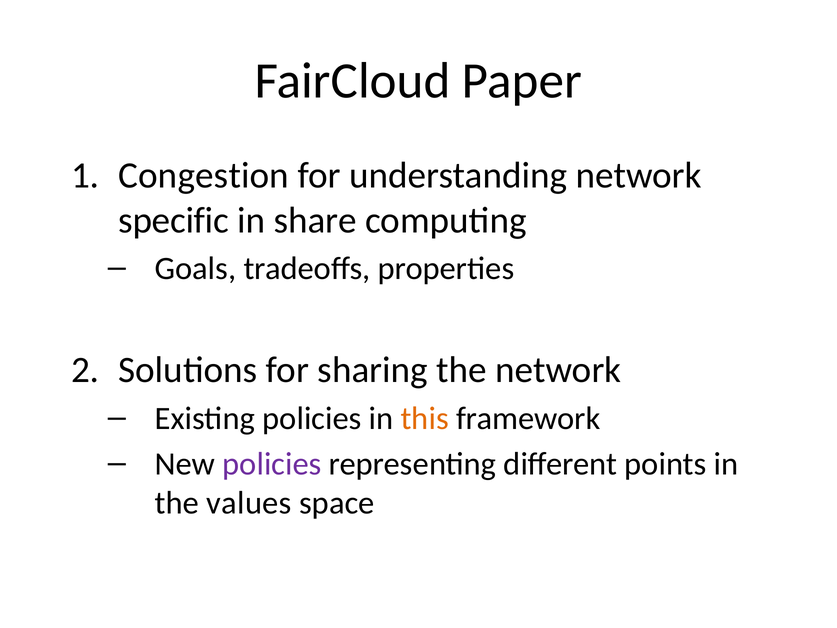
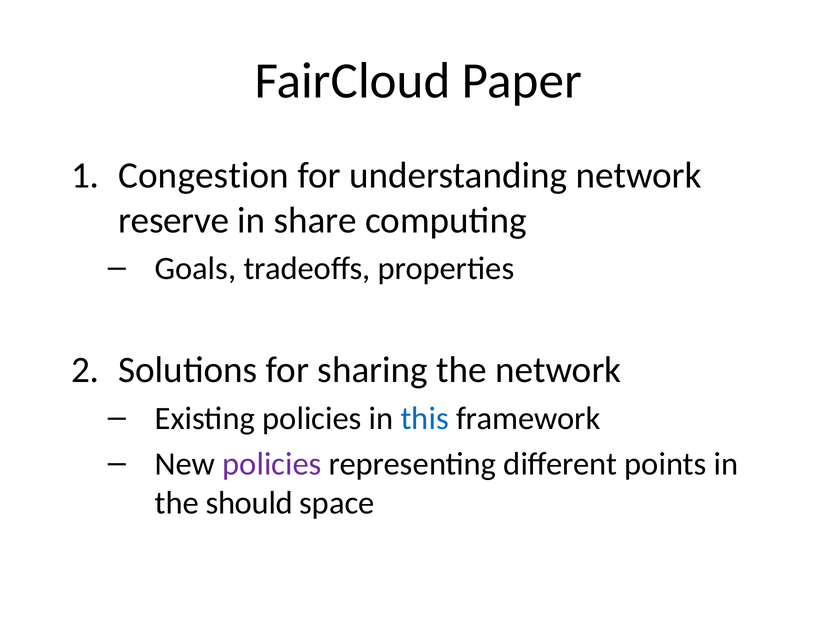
specific: specific -> reserve (174, 220)
this colour: orange -> blue (425, 418)
values: values -> should (249, 503)
